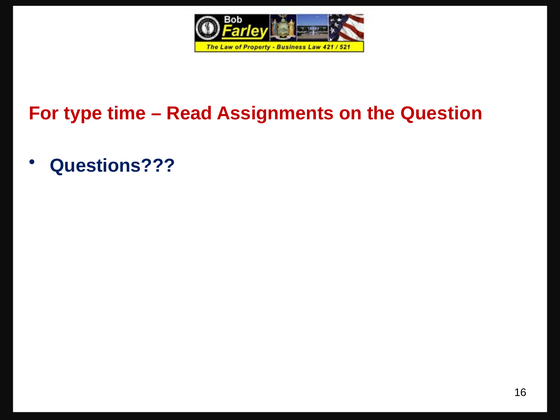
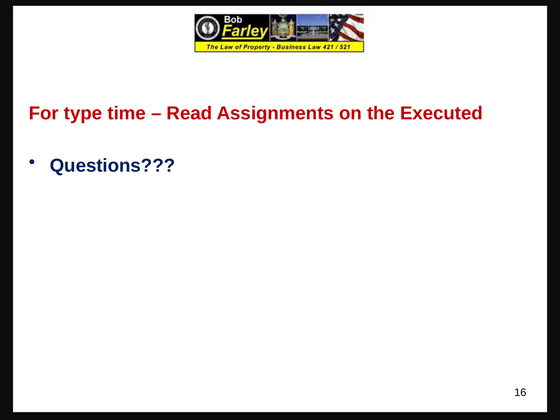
Question: Question -> Executed (442, 113)
